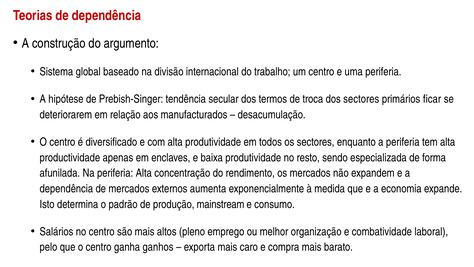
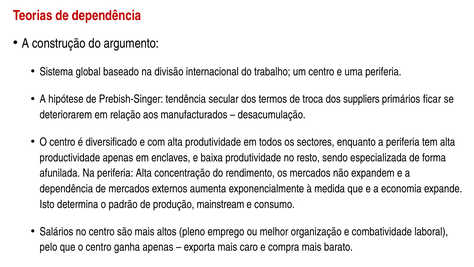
dos sectores: sectores -> suppliers (361, 99)
ganha ganhos: ganhos -> apenas (158, 247)
